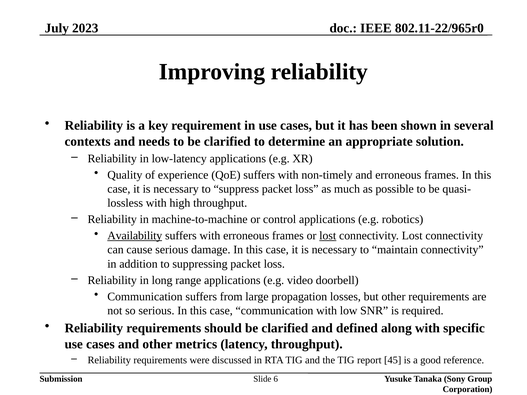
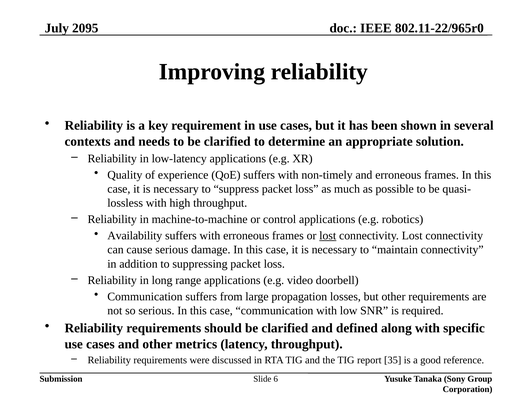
2023: 2023 -> 2095 (85, 28)
Availability underline: present -> none (135, 236)
45: 45 -> 35 (393, 360)
